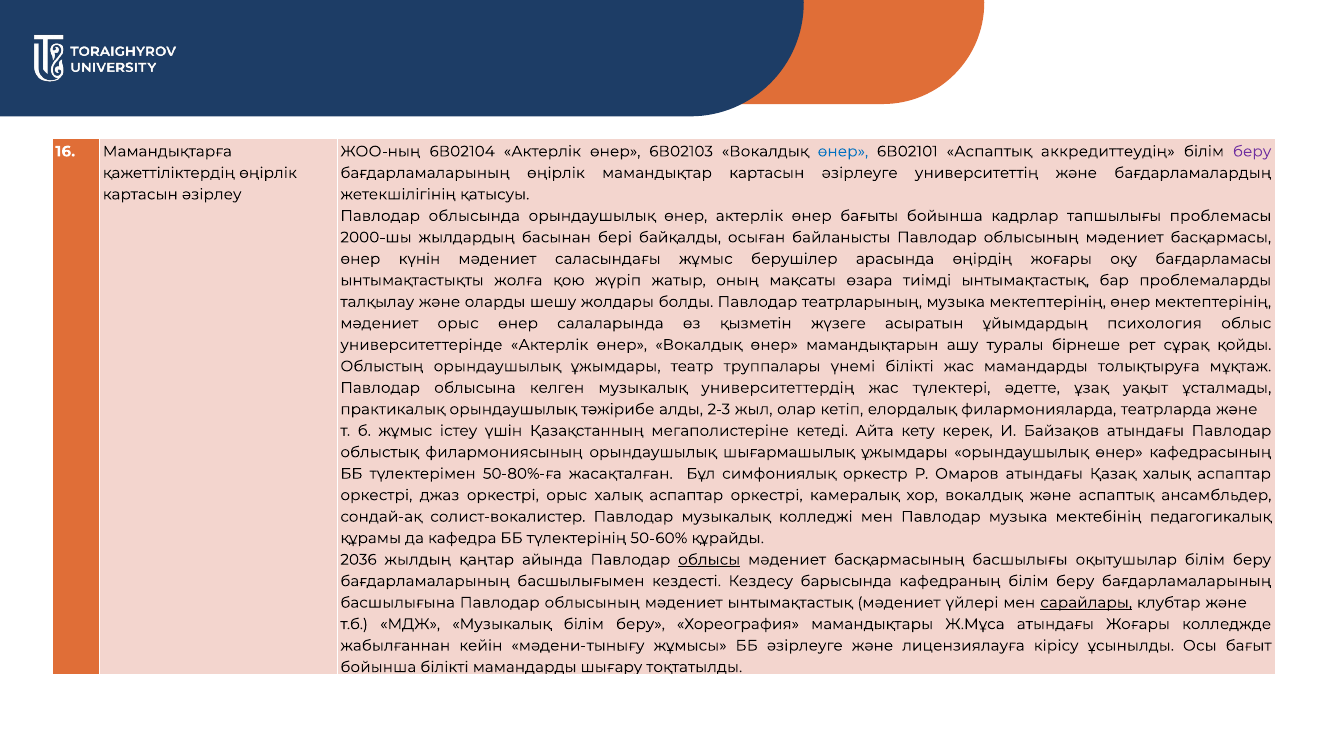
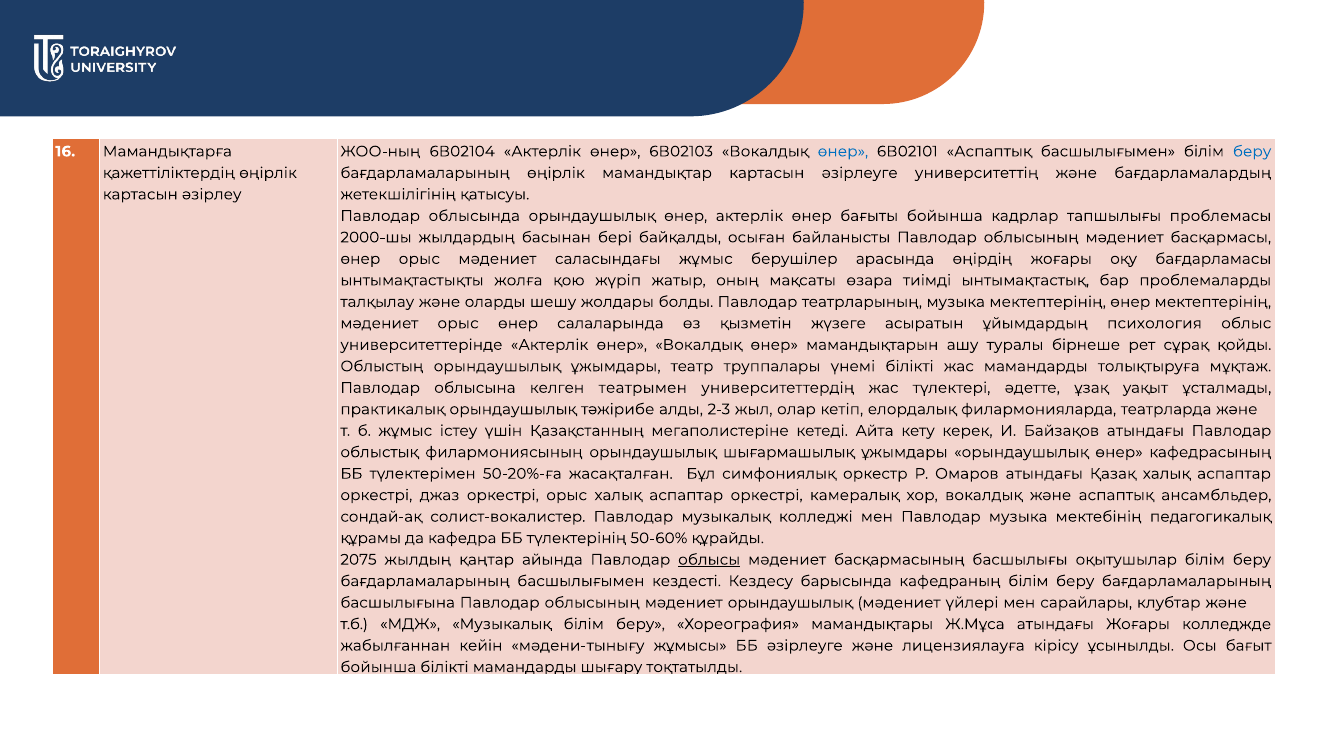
Аспаптық аккредиттеудің: аккредиттеудің -> басшылығымен (1108, 151)
беру colour: purple -> blue (1252, 151)
өнер күнін: күнін -> орыс (419, 259)
келген музыкалық: музыкалық -> театрымен (643, 388)
50-80%-ға: 50-80%-ға -> 50-20%-ға (522, 474)
2036: 2036 -> 2075 (359, 560)
мәдениет ынтымақтастық: ынтымақтастық -> орындаушылық (790, 603)
сарайлары underline: present -> none (1086, 603)
